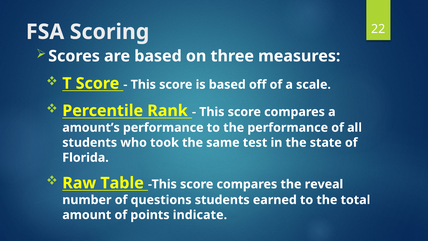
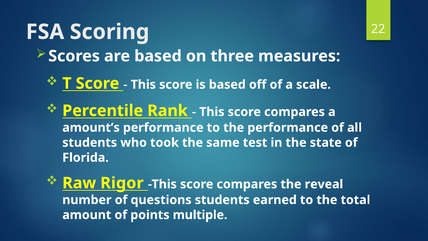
Table: Table -> Rigor (122, 183)
indicate: indicate -> multiple (200, 215)
